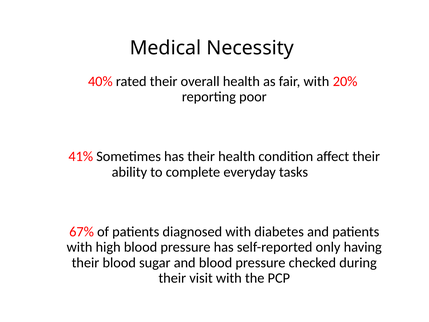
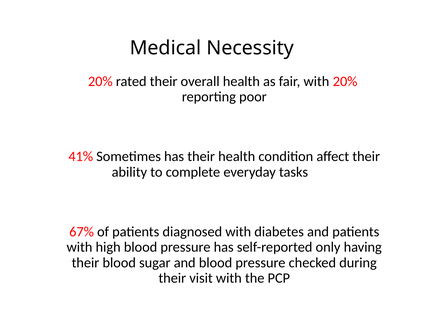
40%: 40% -> 20% (100, 81)
